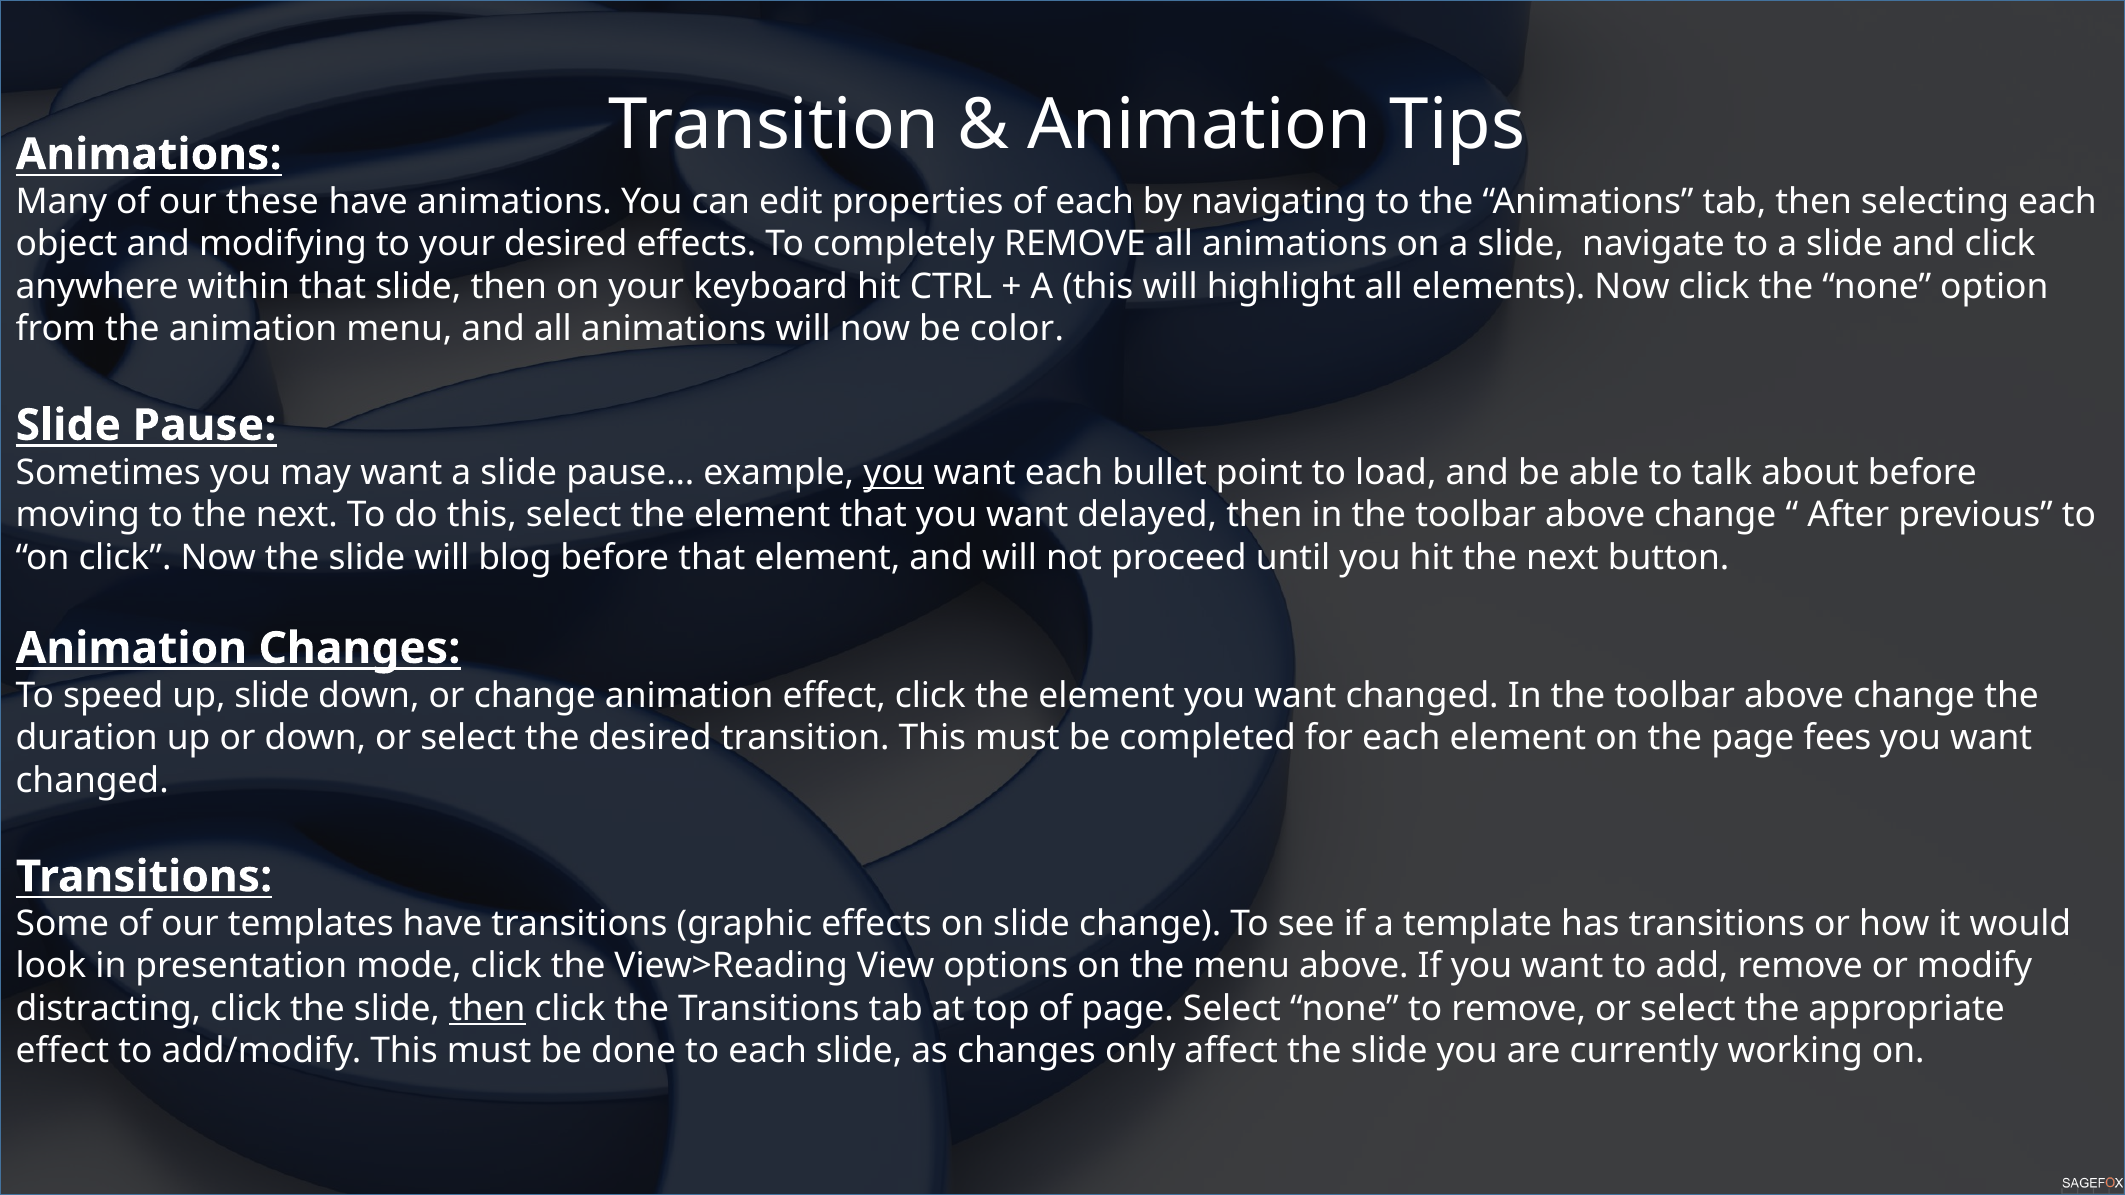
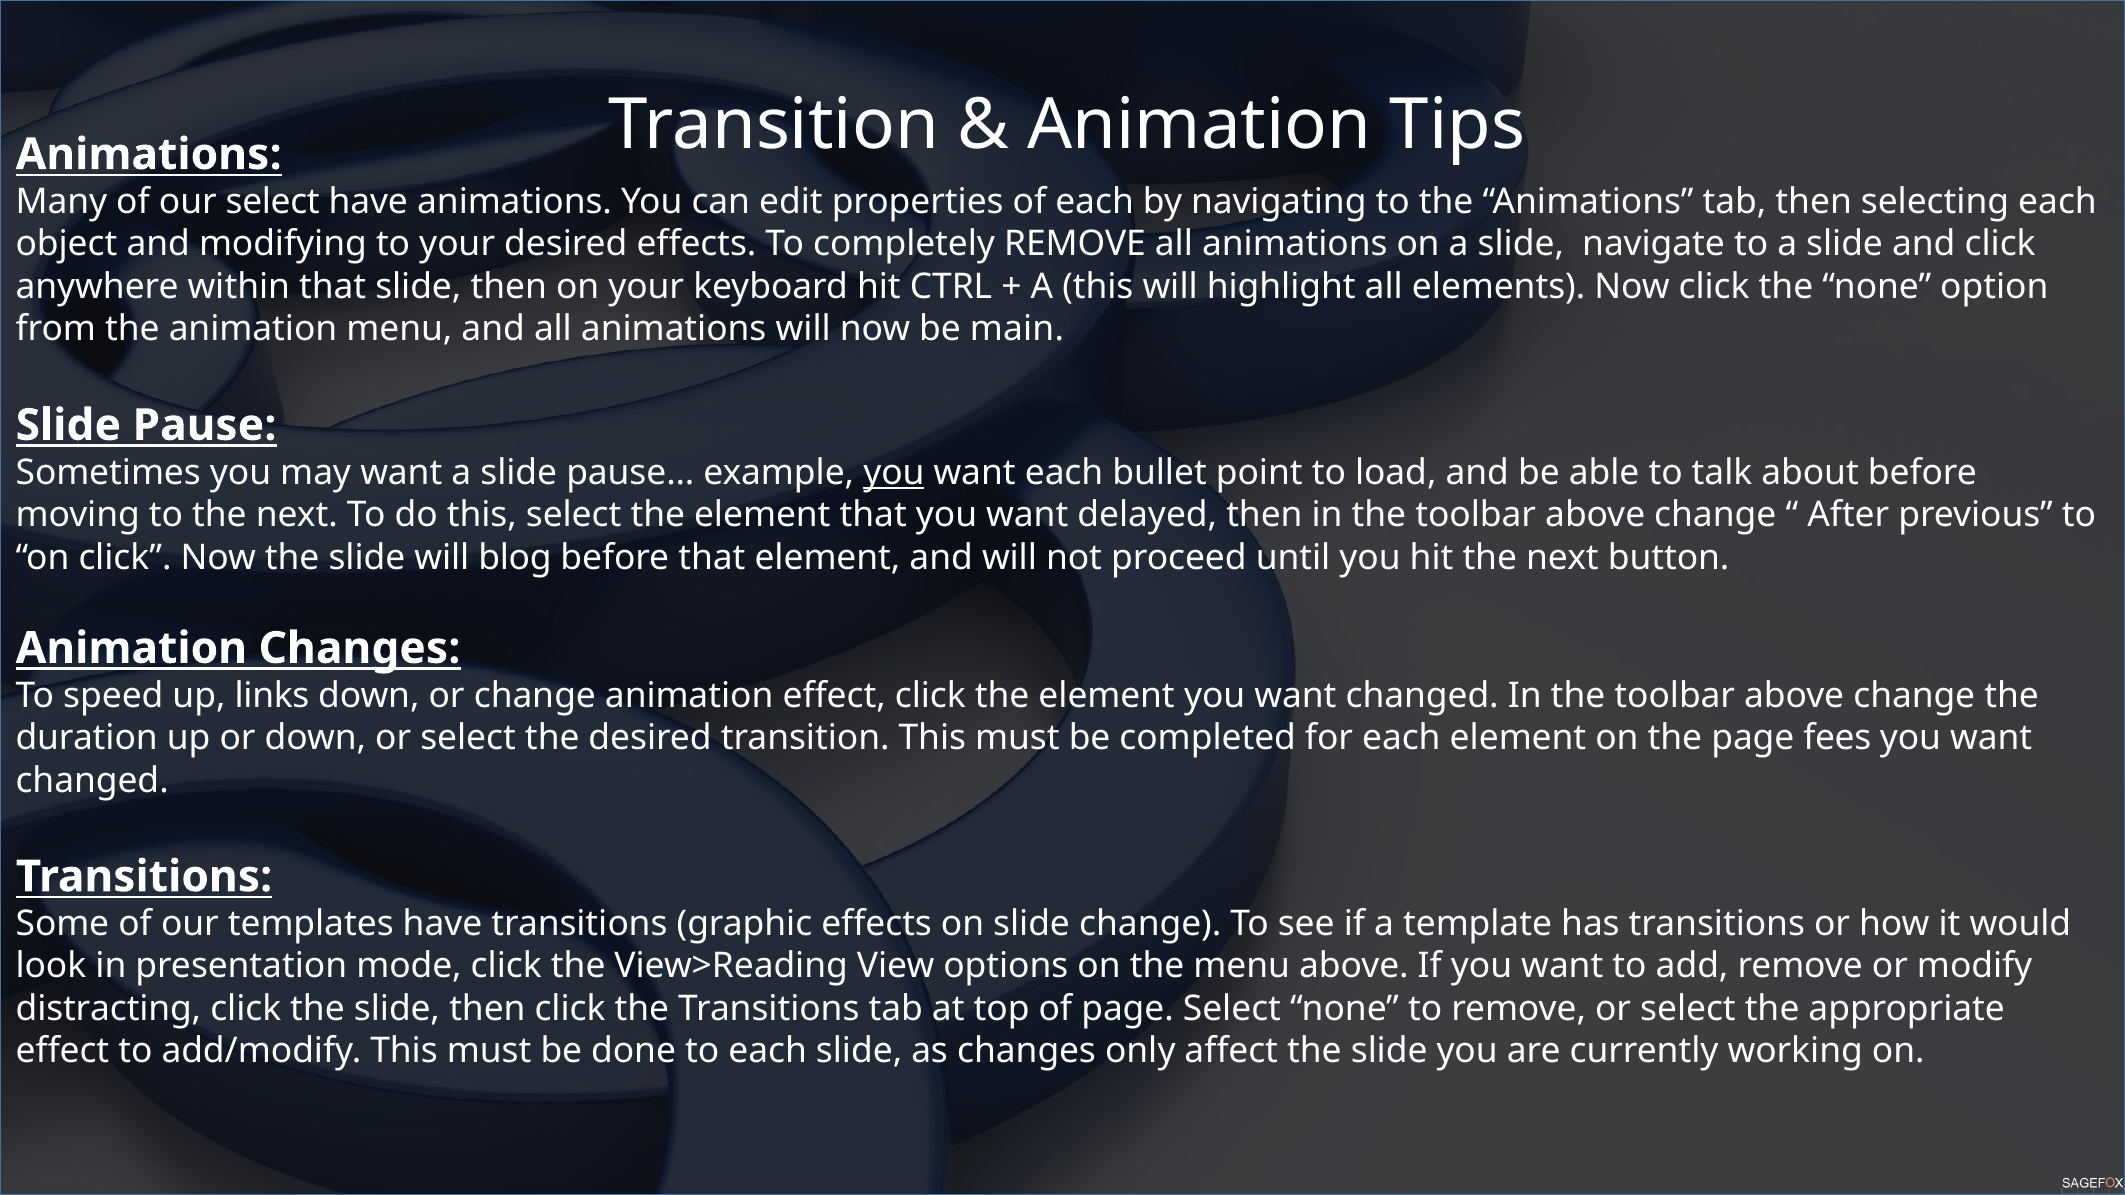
our these: these -> select (273, 202)
color: color -> main (1017, 329)
up slide: slide -> links (272, 696)
then underline: present -> none (487, 1009)
